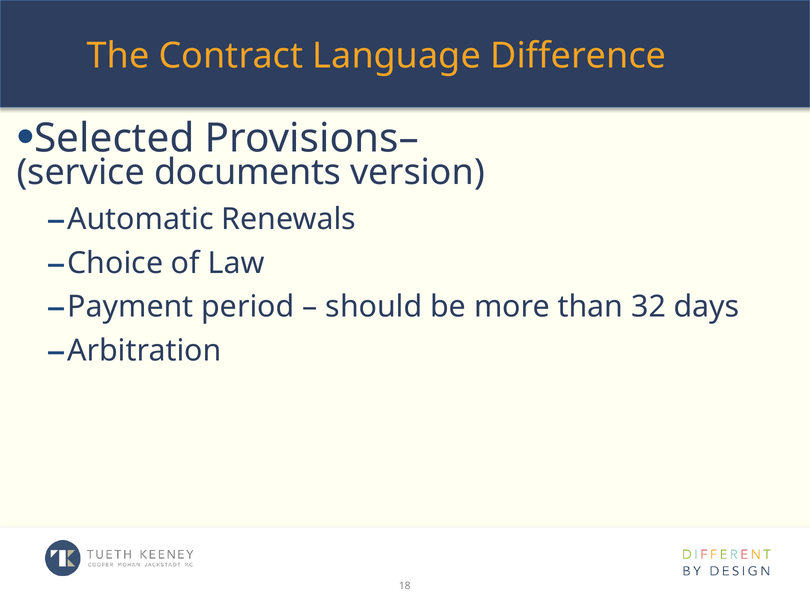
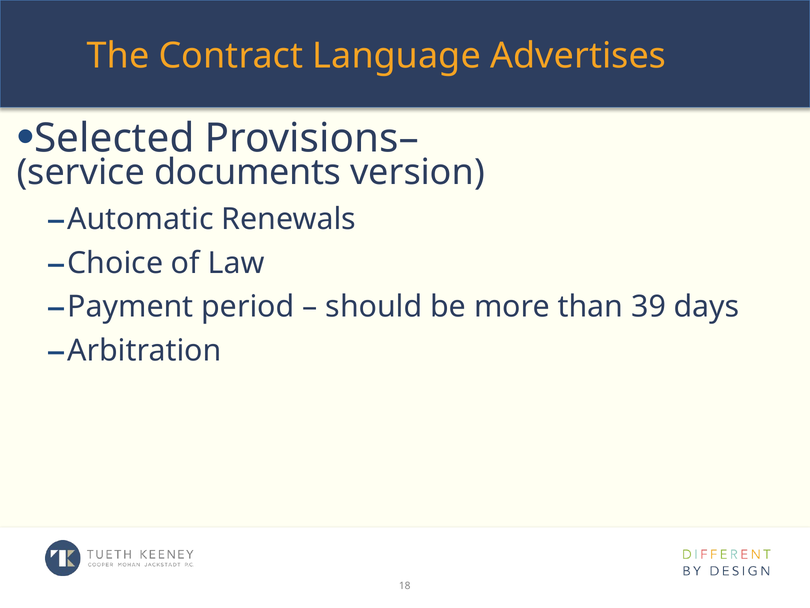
Difference: Difference -> Advertises (578, 56)
32: 32 -> 39 (649, 307)
